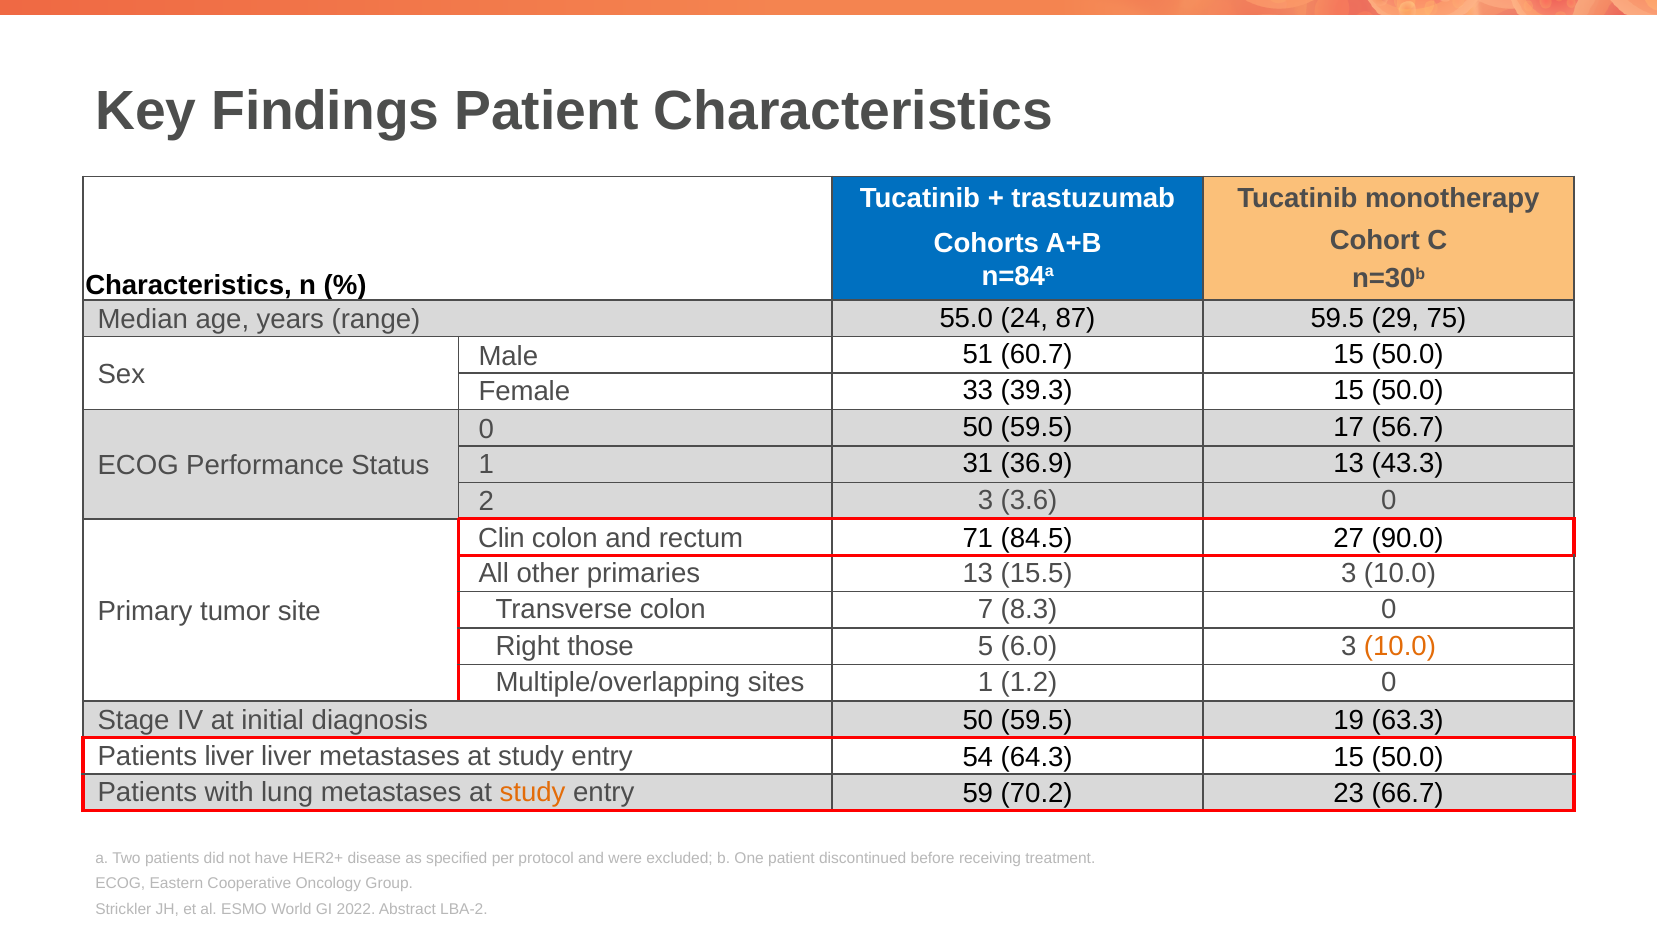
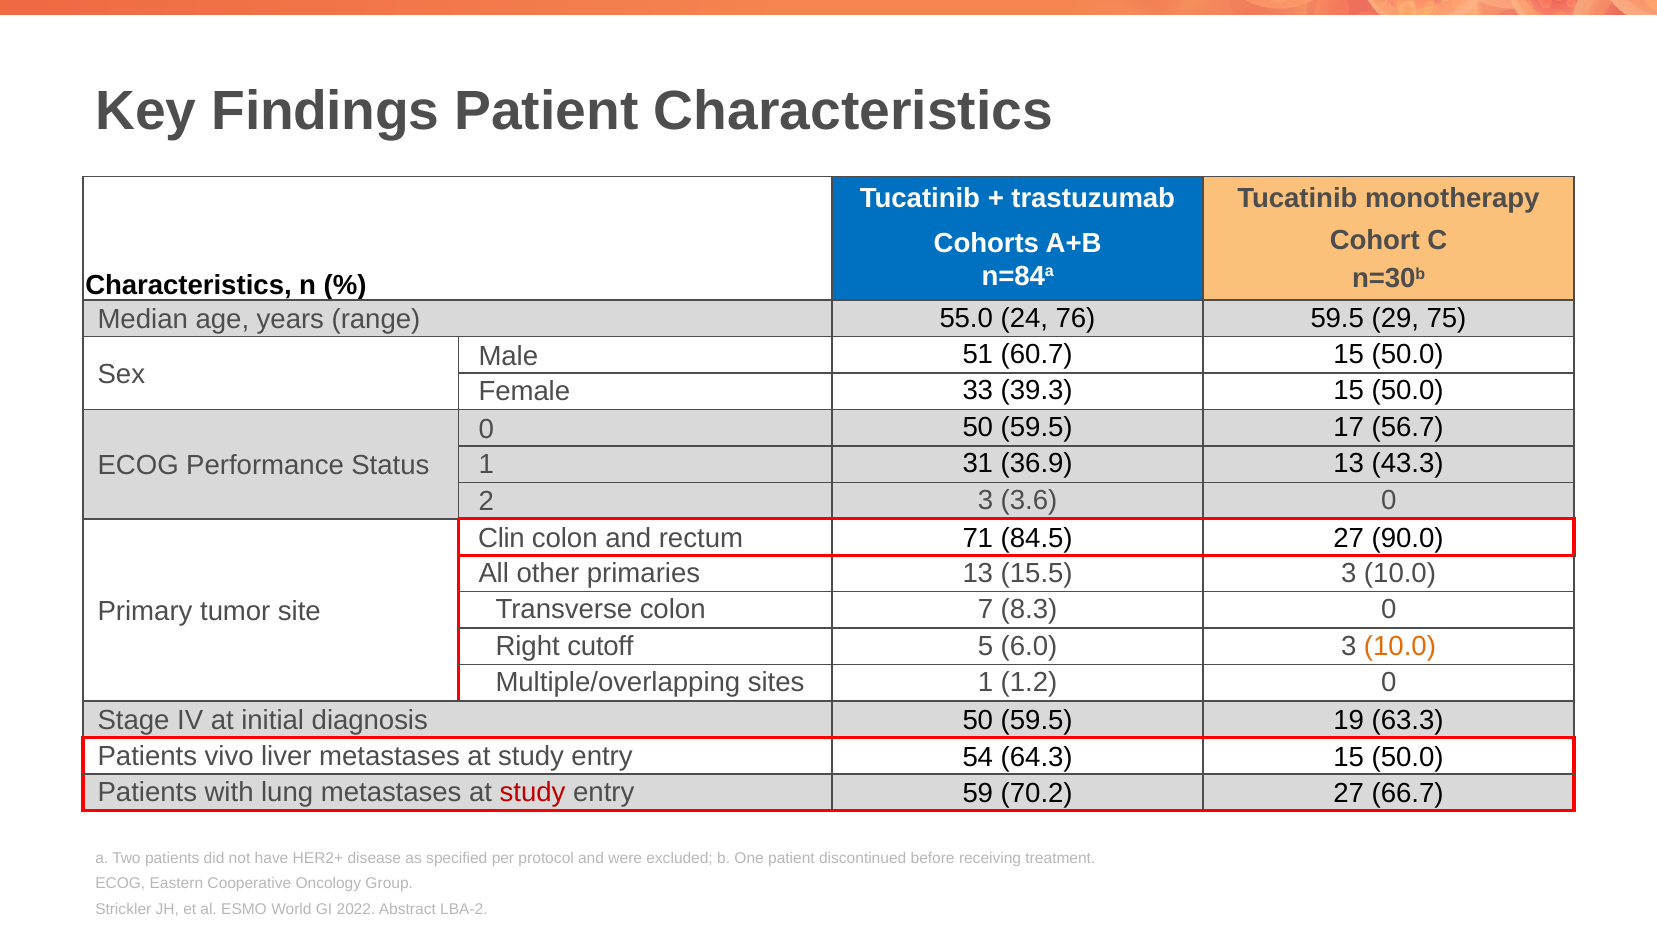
87: 87 -> 76 (1075, 318)
those: those -> cutoff (600, 646)
Patients liver: liver -> vivo (229, 756)
study colour: orange -> red (533, 793)
70.2 23: 23 -> 27 (1349, 794)
